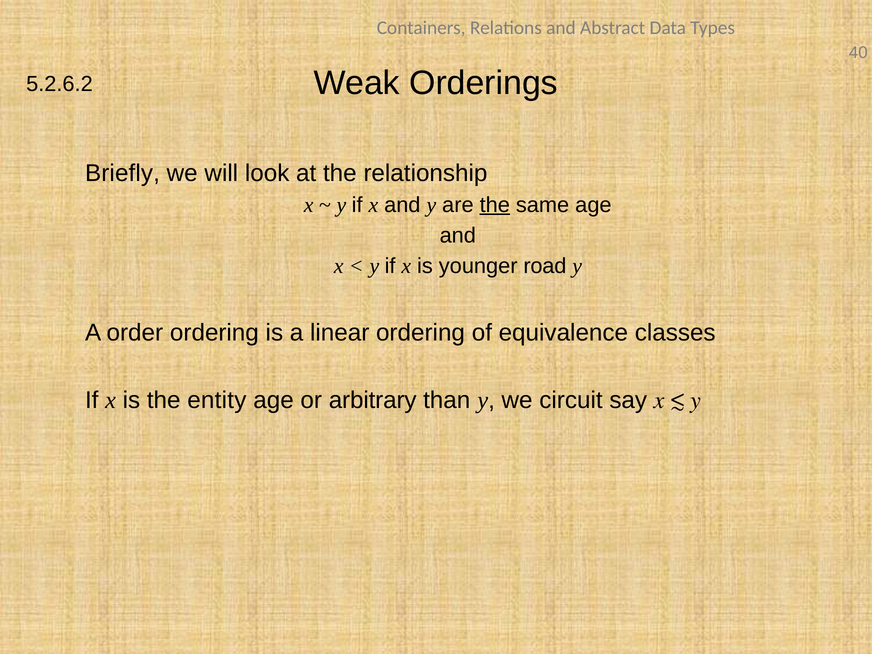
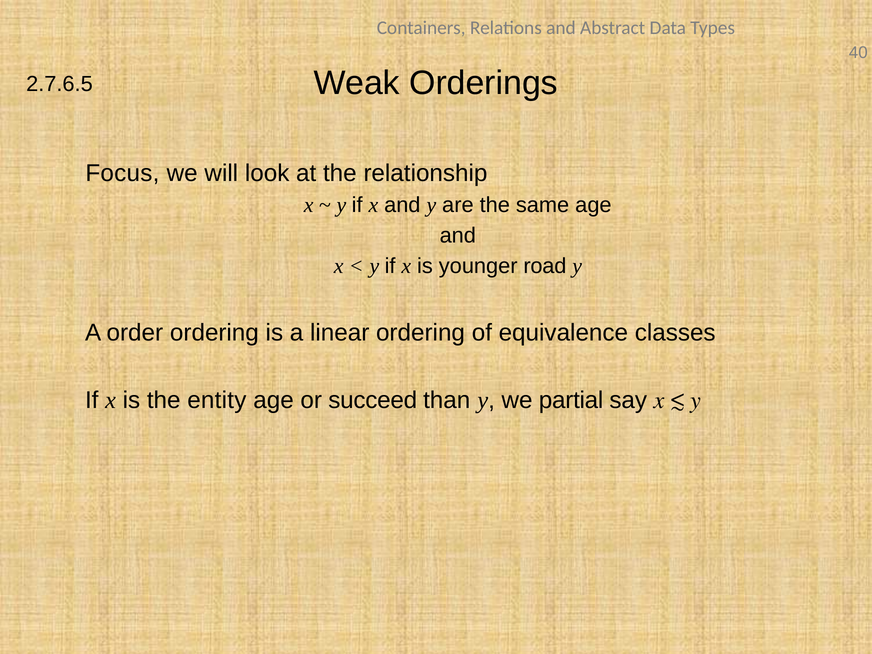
5.2.6.2: 5.2.6.2 -> 2.7.6.5 (59, 84)
Briefly: Briefly -> Focus (122, 173)
the underline: present -> none (495, 205)
arbitrary: arbitrary -> succeed (373, 400)
circuit: circuit -> partial (571, 400)
